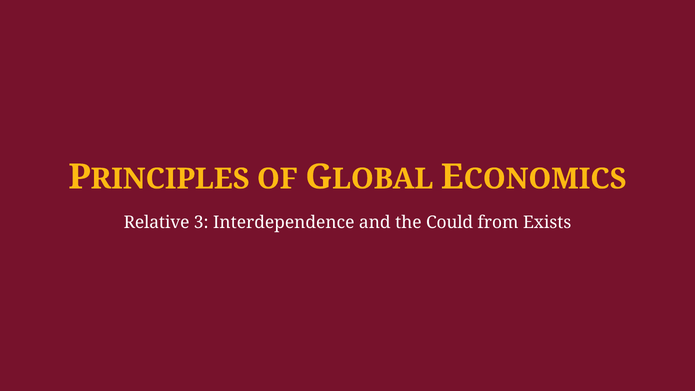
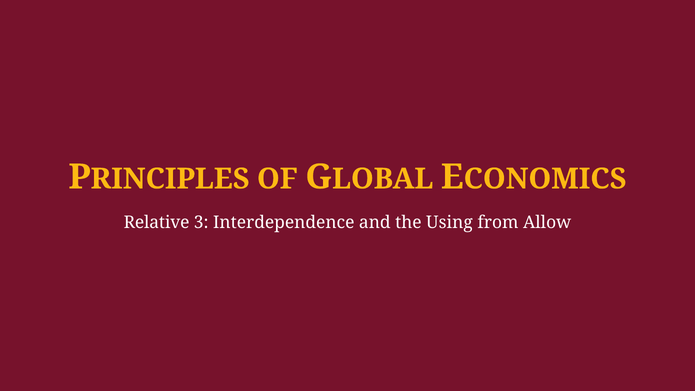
Could: Could -> Using (449, 223)
Exists: Exists -> Allow (547, 223)
